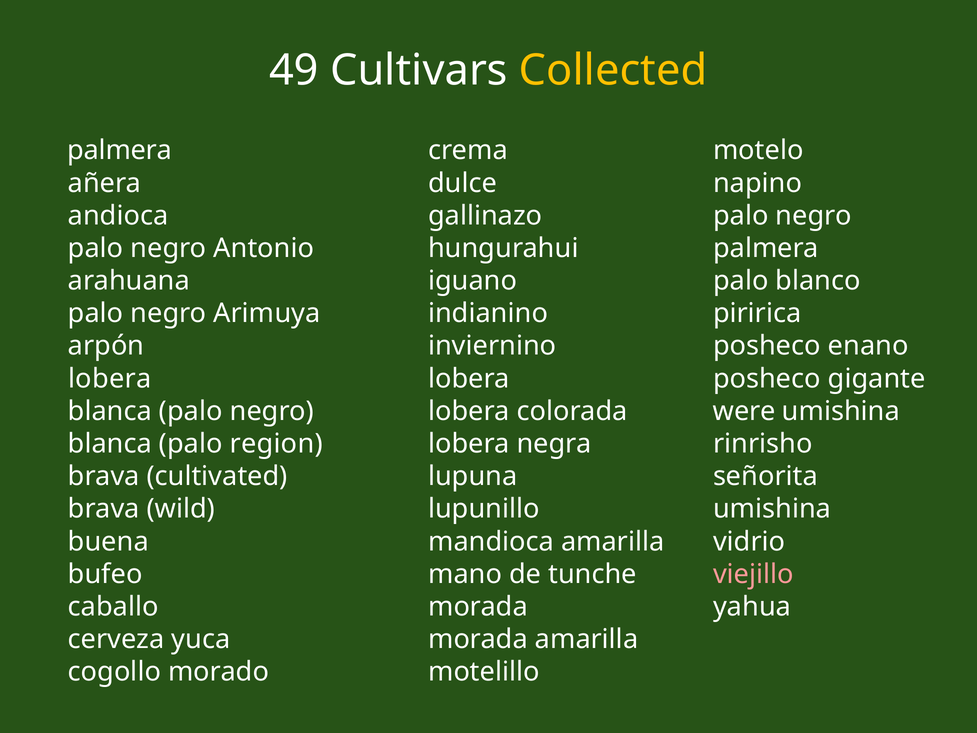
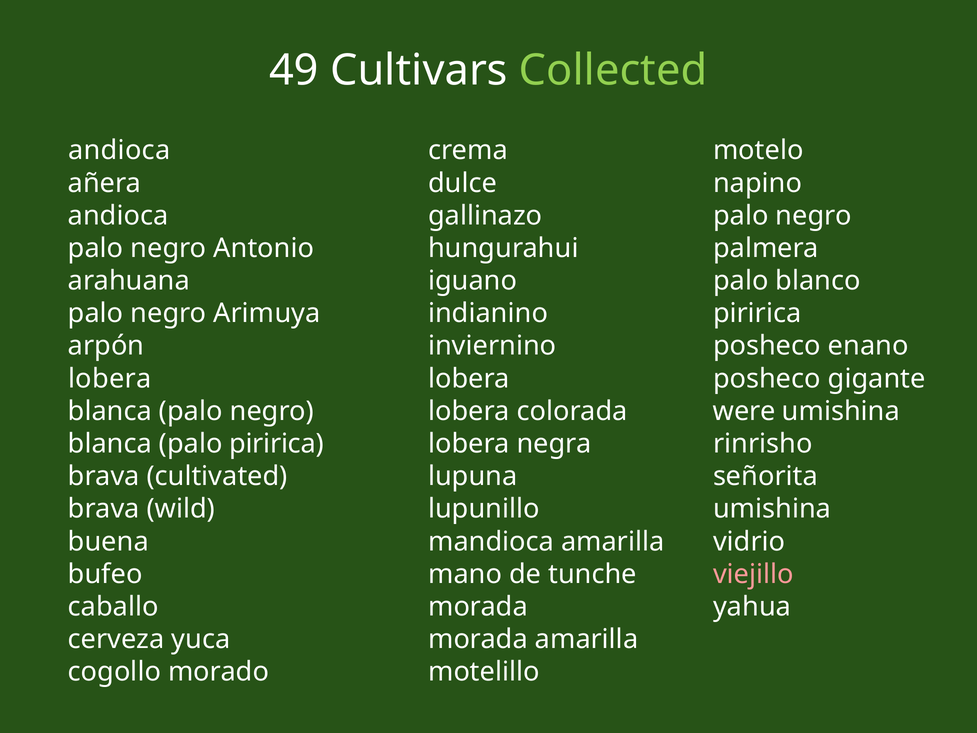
Collected colour: yellow -> light green (613, 70)
palmera: palmera -> andioca (119, 150)
palo region: region -> piririca (276, 444)
